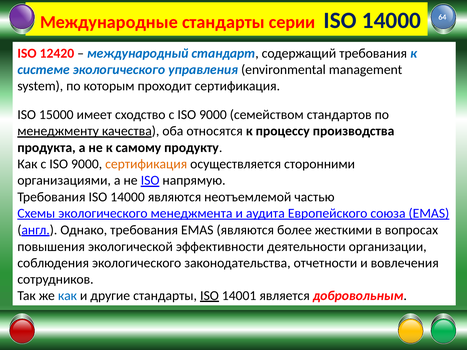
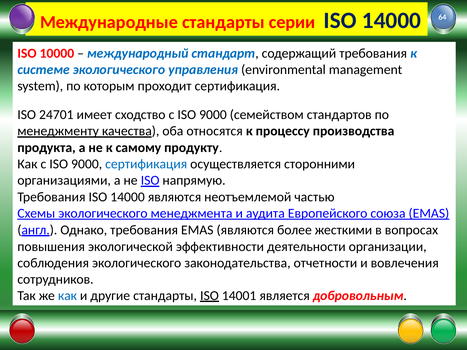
12420: 12420 -> 10000 (57, 53)
15000: 15000 -> 24701 (56, 115)
сертификация colour: orange -> blue (146, 164)
